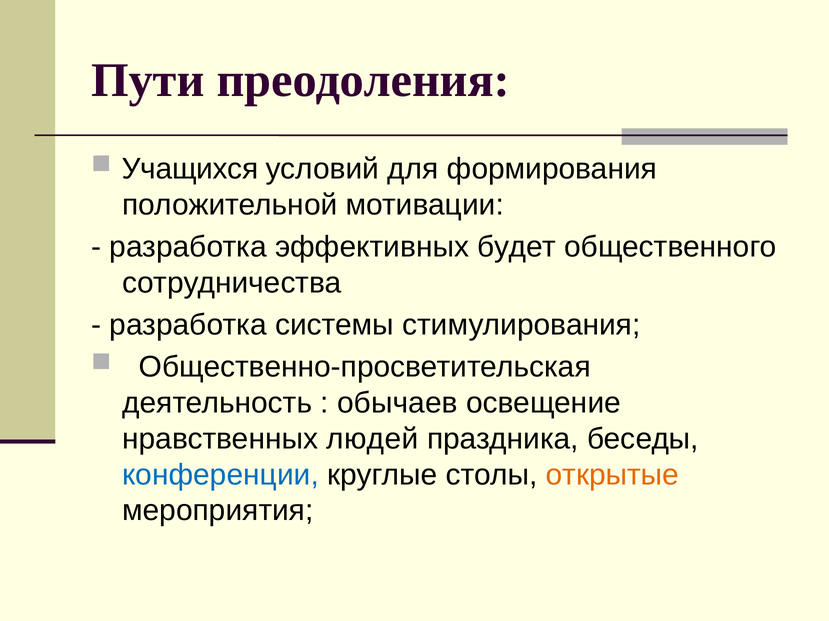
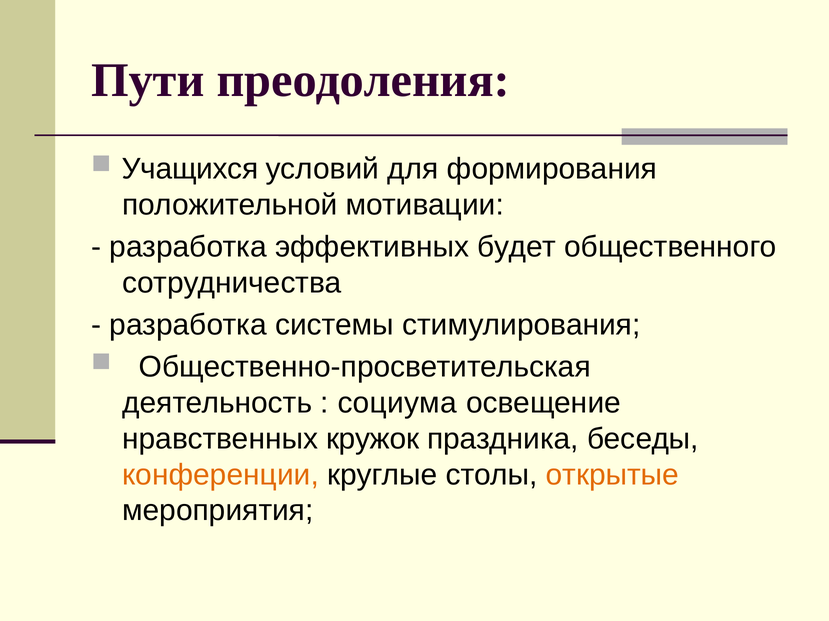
обычаев: обычаев -> социума (397, 403)
людей: людей -> кружок (373, 439)
конференции colour: blue -> orange (221, 475)
